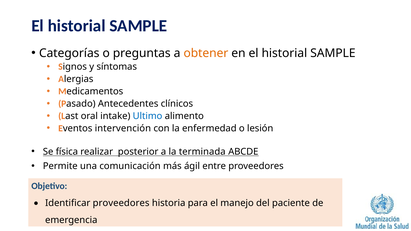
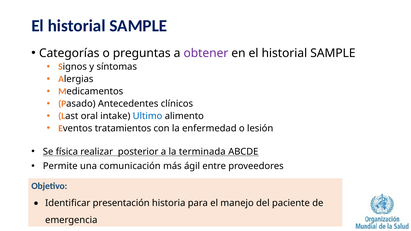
obtener colour: orange -> purple (206, 53)
intervención: intervención -> tratamientos (123, 128)
Identificar proveedores: proveedores -> presentación (121, 203)
